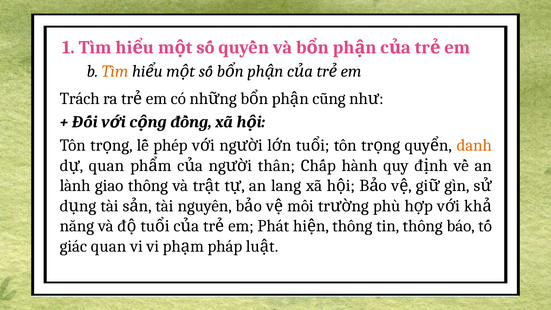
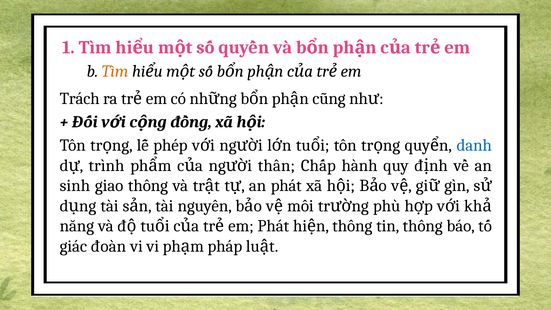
danh colour: orange -> blue (474, 145)
quan: quan -> trình (106, 165)
lành: lành -> sinh (75, 186)
an lang: lang -> phát (286, 186)
giác quan: quan -> đoàn (109, 246)
